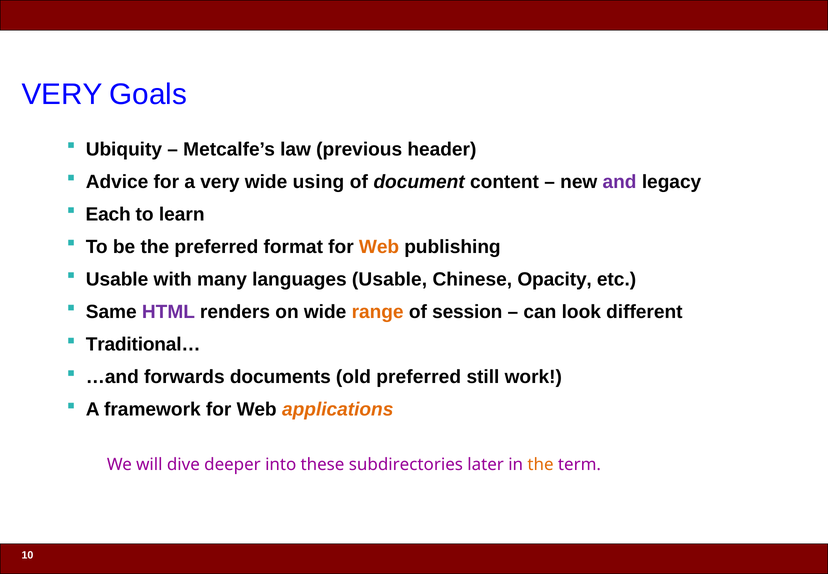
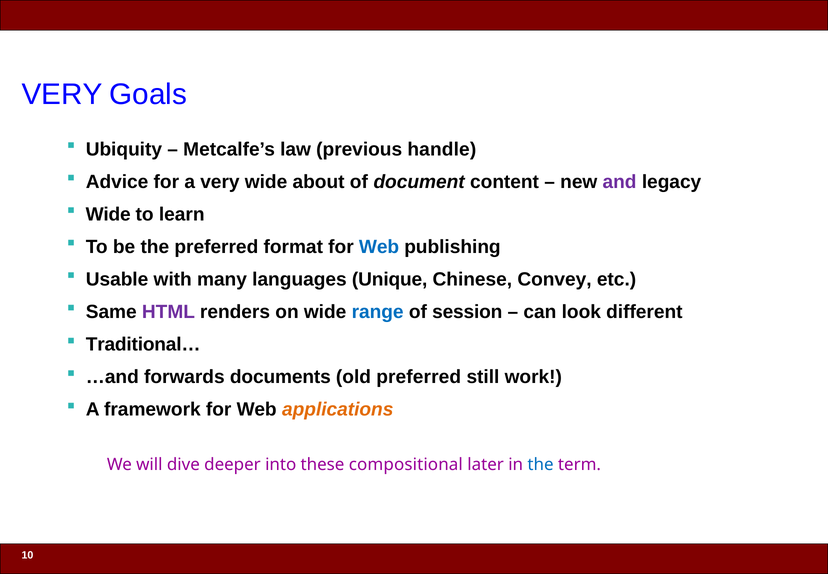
header: header -> handle (442, 149)
using: using -> about (319, 182)
Each: Each -> Wide (108, 214)
Web colour: orange -> blue (379, 246)
languages Usable: Usable -> Unique (390, 279)
Opacity: Opacity -> Convey (555, 279)
range colour: orange -> blue (378, 311)
subdirectories: subdirectories -> compositional (406, 464)
the colour: orange -> blue (541, 464)
